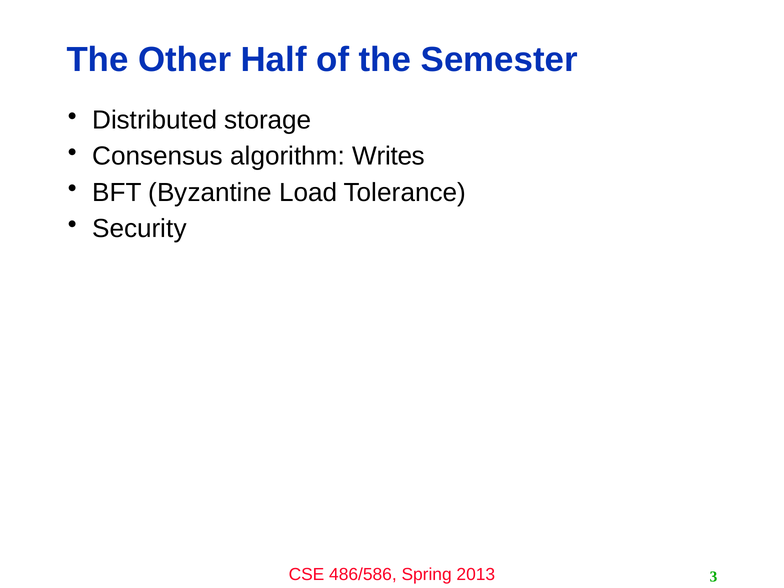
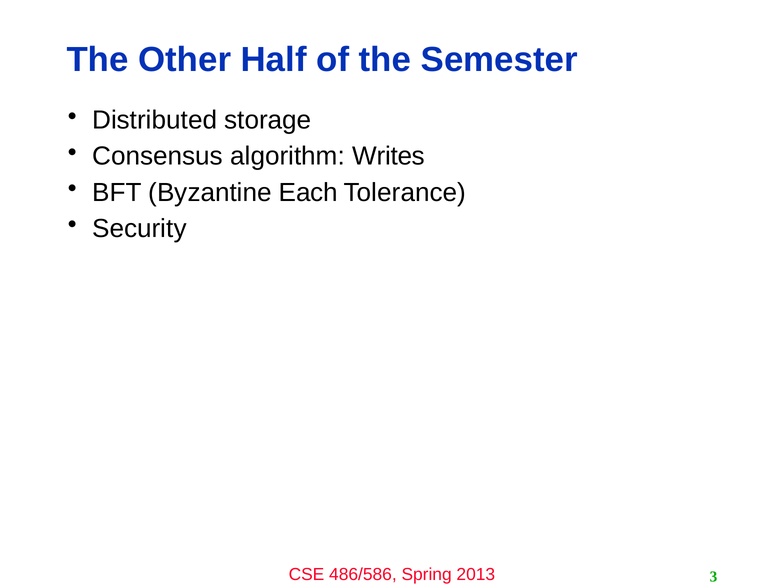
Load: Load -> Each (308, 192)
